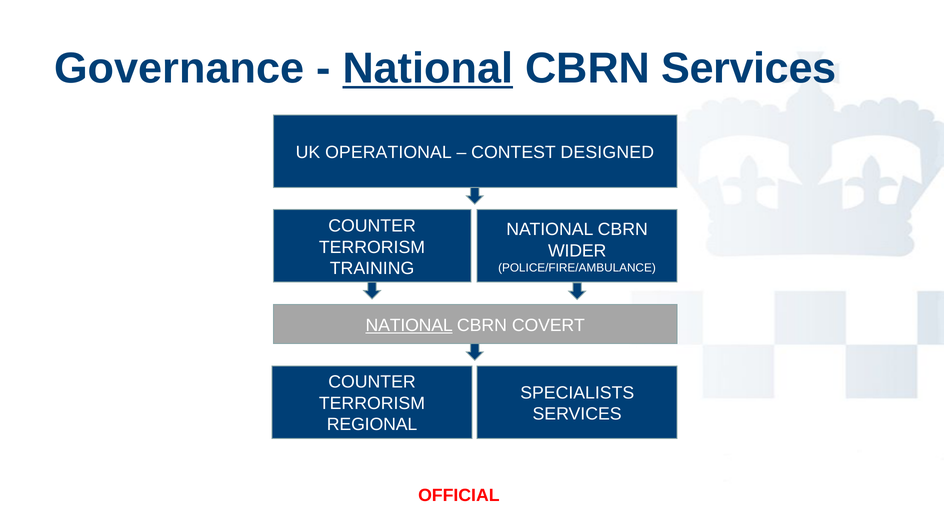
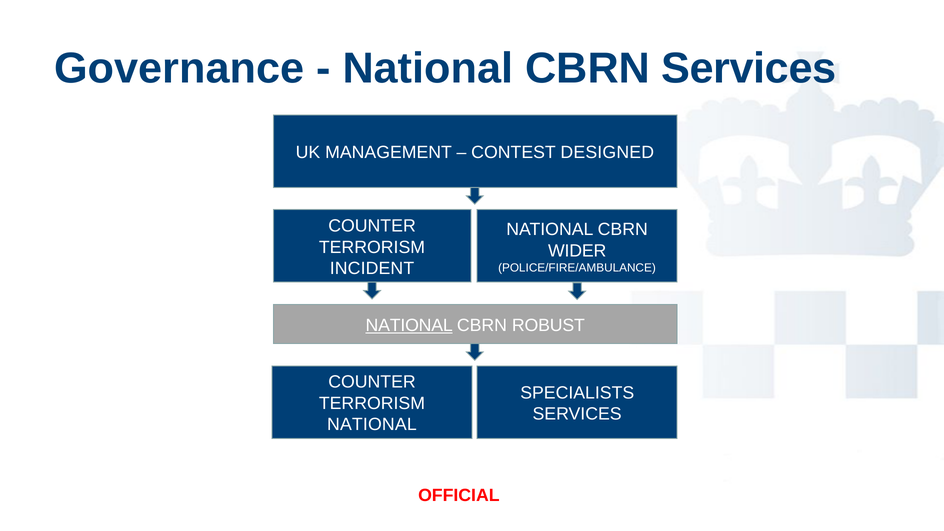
National underline: present -> none (428, 69)
OPERATIONAL: OPERATIONAL -> MANAGEMENT (389, 152)
TRAINING: TRAINING -> INCIDENT (372, 268)
COVERT: COVERT -> ROBUST (548, 325)
REGIONAL: REGIONAL -> NATIONAL (372, 425)
